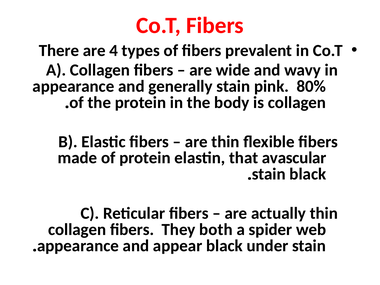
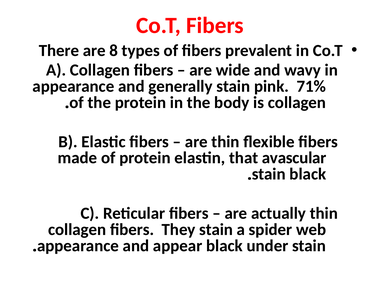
4: 4 -> 8 (114, 50)
80%: 80% -> 71% (311, 86)
They both: both -> stain (216, 230)
